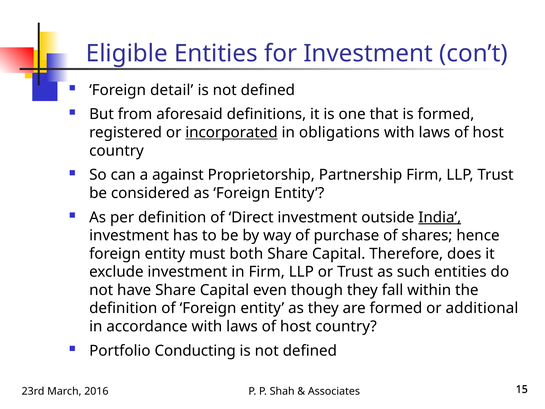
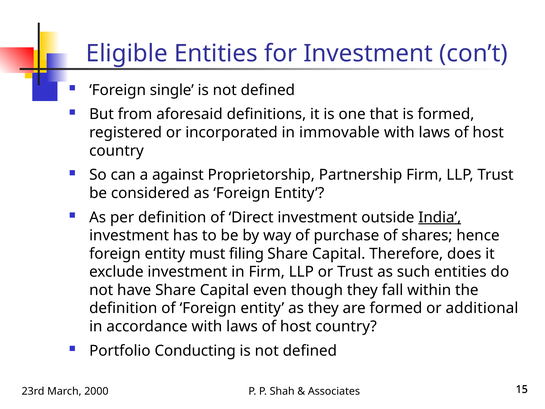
detail: detail -> single (172, 90)
incorporated underline: present -> none (232, 132)
obligations: obligations -> immovable (339, 132)
both: both -> filing (246, 254)
2016: 2016 -> 2000 (96, 391)
